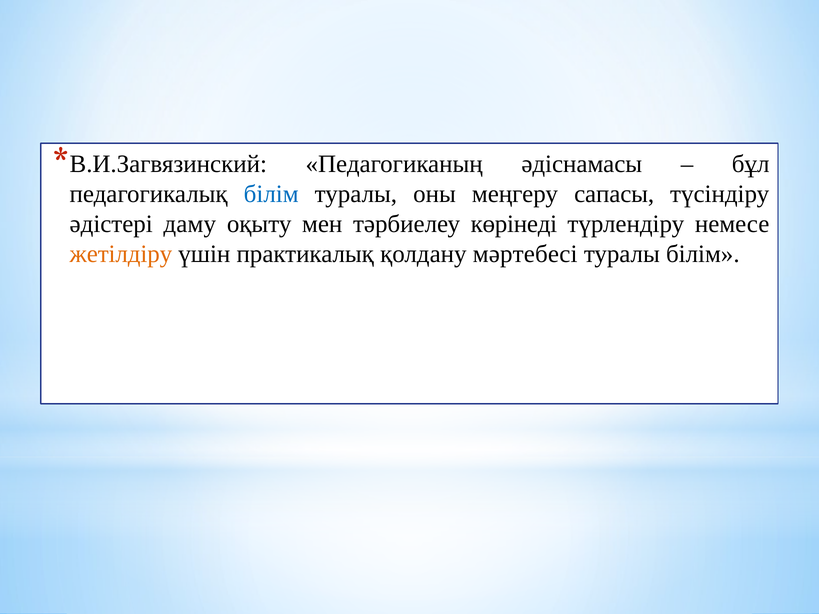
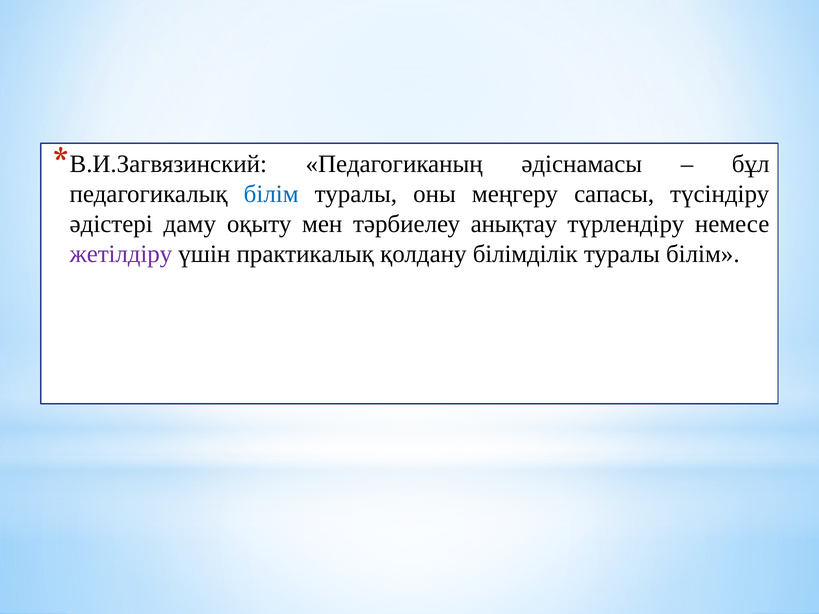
көрінеді: көрінеді -> анықтау (514, 224)
жетілдіру colour: orange -> purple (121, 254)
мәртебесі: мәртебесі -> білімділік (525, 254)
